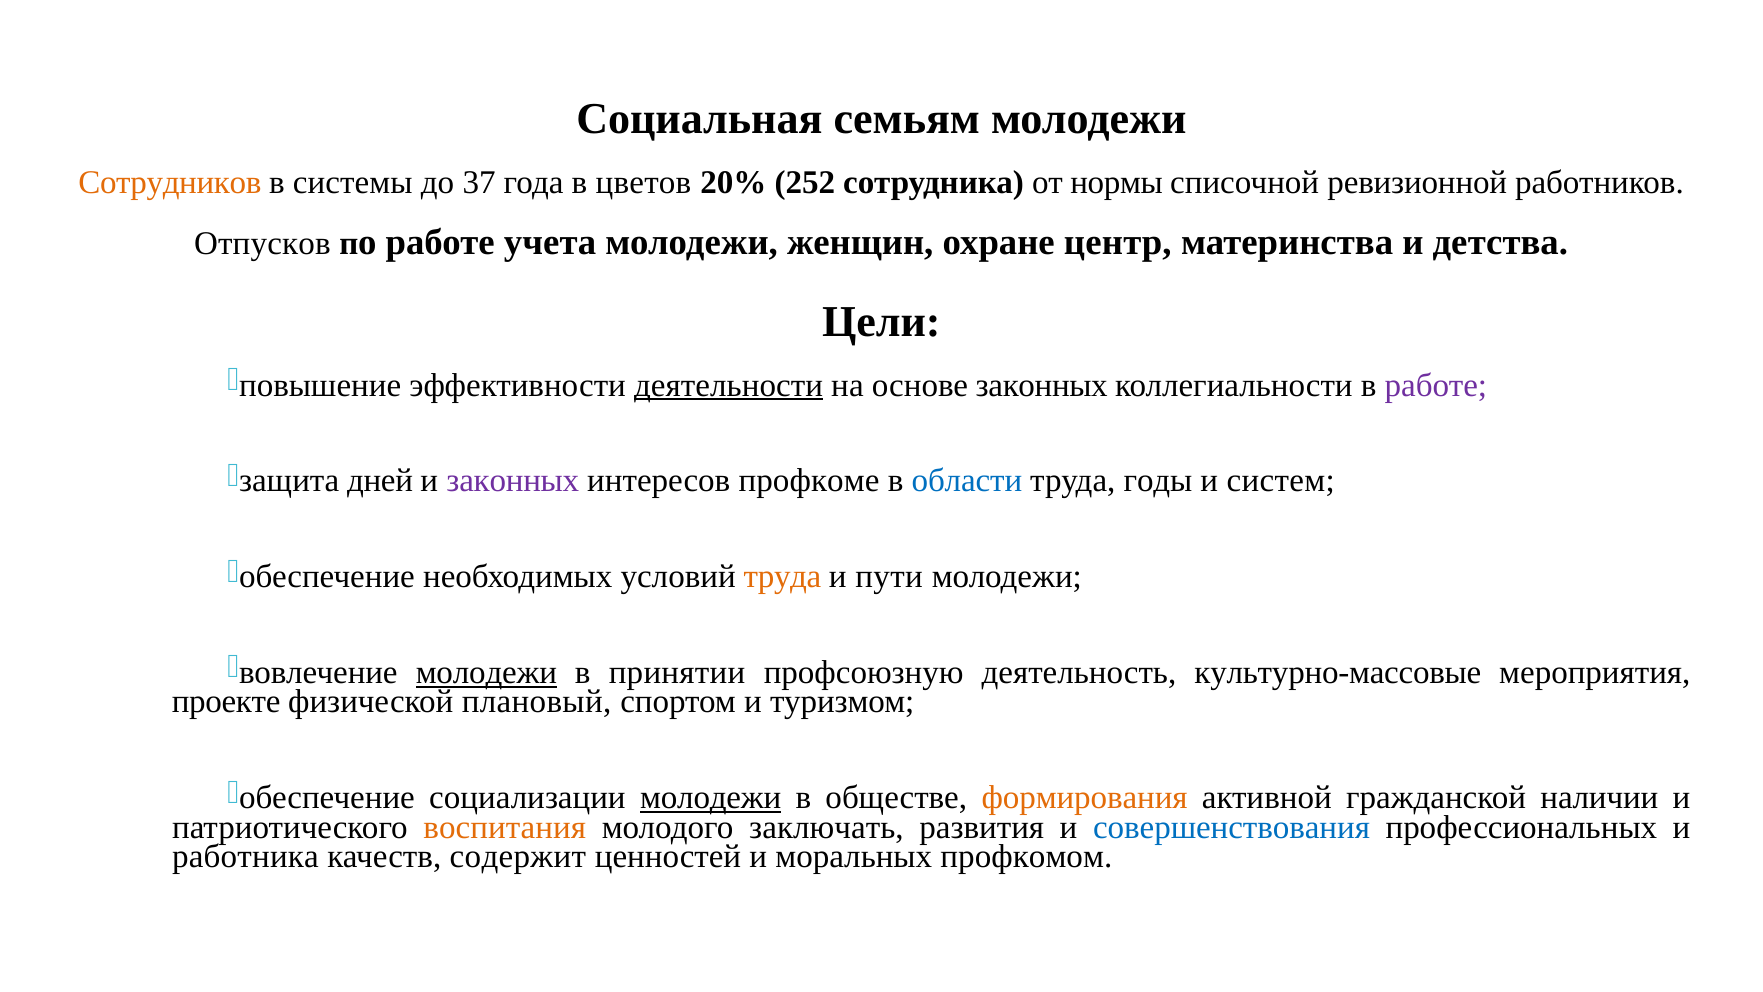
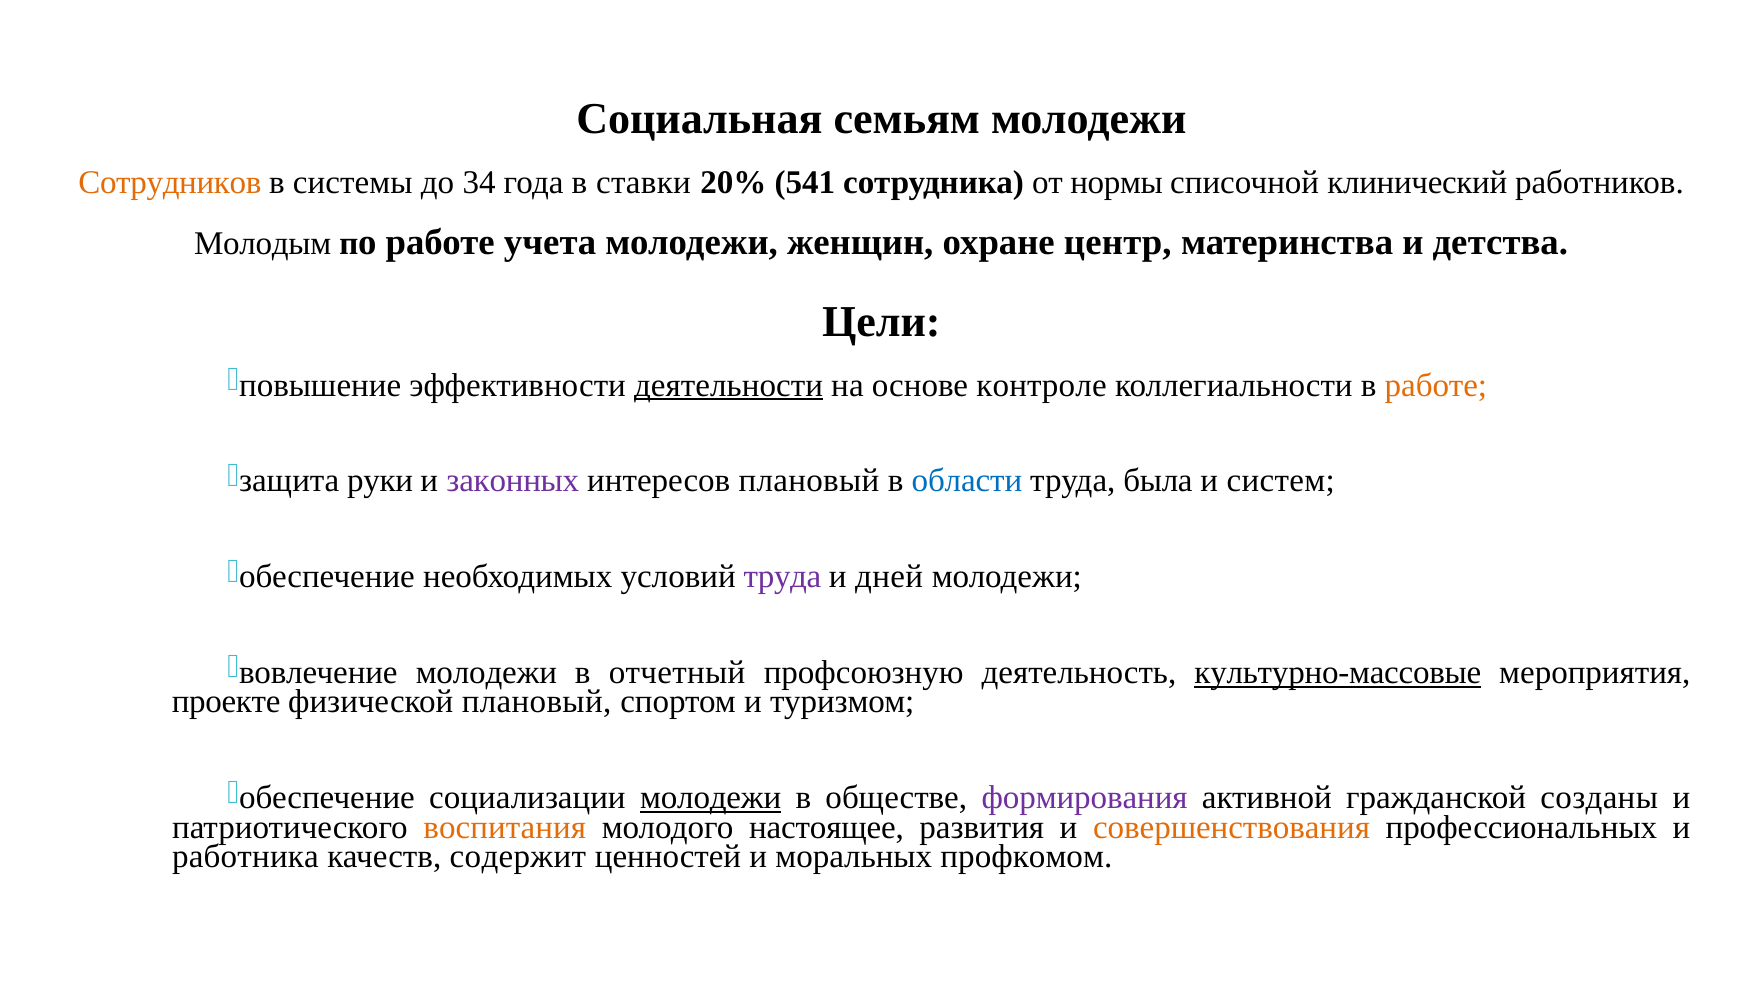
37: 37 -> 34 (479, 182)
цветов: цветов -> ставки (643, 182)
252: 252 -> 541 (805, 182)
ревизионной: ревизионной -> клинический (1417, 182)
Отпусков: Отпусков -> Молодым (263, 243)
основе законных: законных -> контроле (1041, 385)
работе colour: purple -> orange (1436, 385)
дней: дней -> руки (380, 481)
интересов профкоме: профкоме -> плановый (809, 481)
годы: годы -> была (1158, 481)
труда colour: orange -> purple (783, 576)
пути: пути -> дней (889, 576)
молодежи underline: present -> none (486, 672)
принятии: принятии -> отчетный (677, 672)
культурно-массовые underline: none -> present (1338, 672)
формирования colour: orange -> purple (1085, 797)
наличии: наличии -> созданы (1599, 797)
заключать: заключать -> настоящее (827, 827)
совершенствования colour: blue -> orange (1232, 827)
